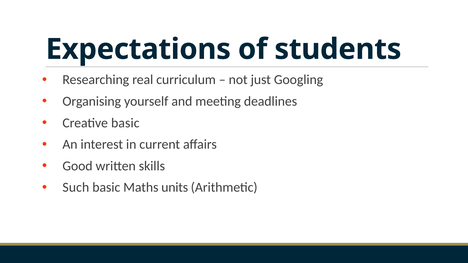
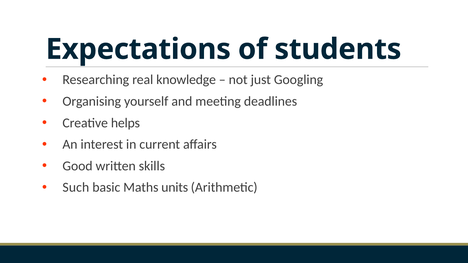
curriculum: curriculum -> knowledge (186, 80)
Creative basic: basic -> helps (125, 123)
